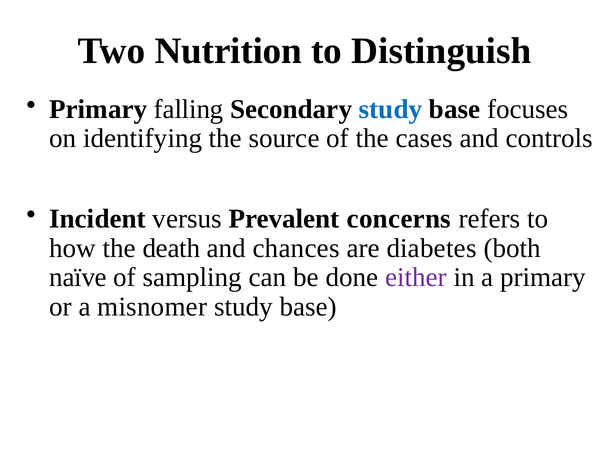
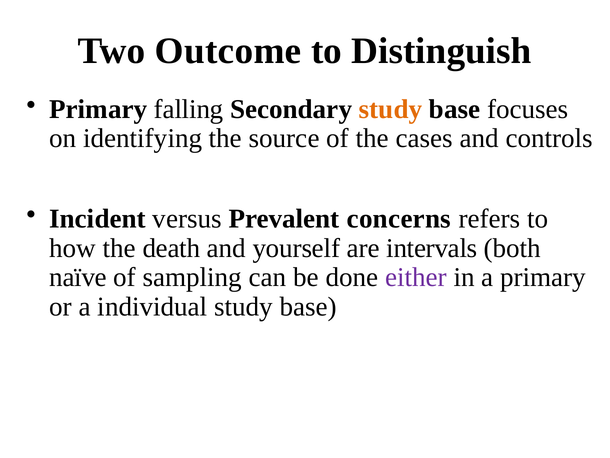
Nutrition: Nutrition -> Outcome (228, 51)
study colour: blue -> orange (391, 109)
chances: chances -> yourself (296, 248)
diabetes: diabetes -> intervals (432, 248)
misnomer: misnomer -> individual (152, 307)
